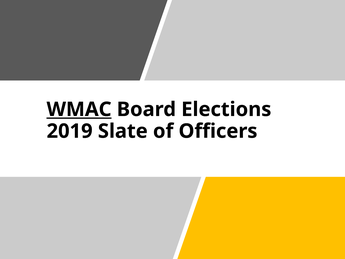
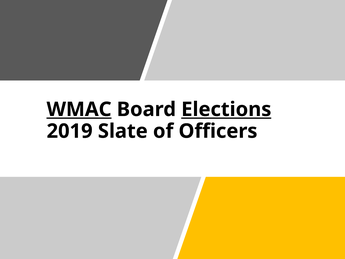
Elections underline: none -> present (226, 109)
